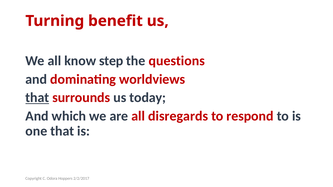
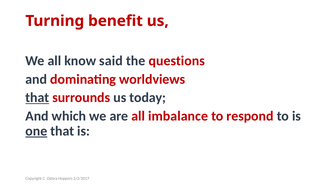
step: step -> said (111, 61)
disregards: disregards -> imbalance (178, 116)
one underline: none -> present (36, 131)
